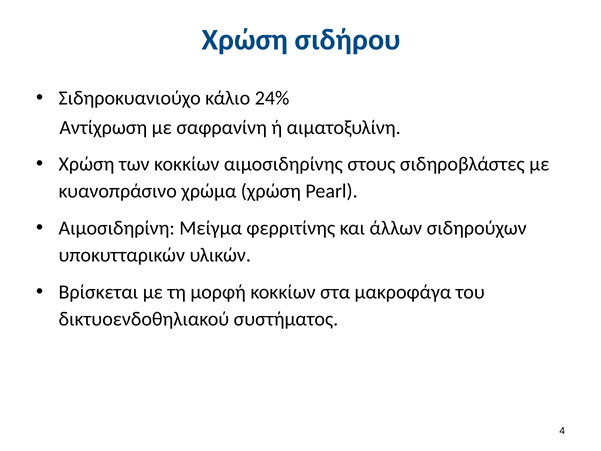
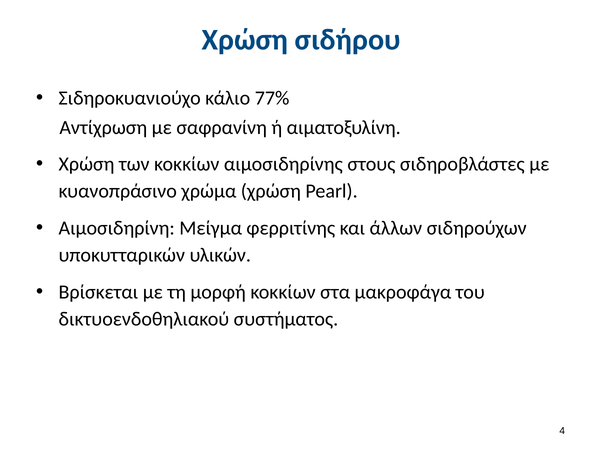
24%: 24% -> 77% (272, 98)
